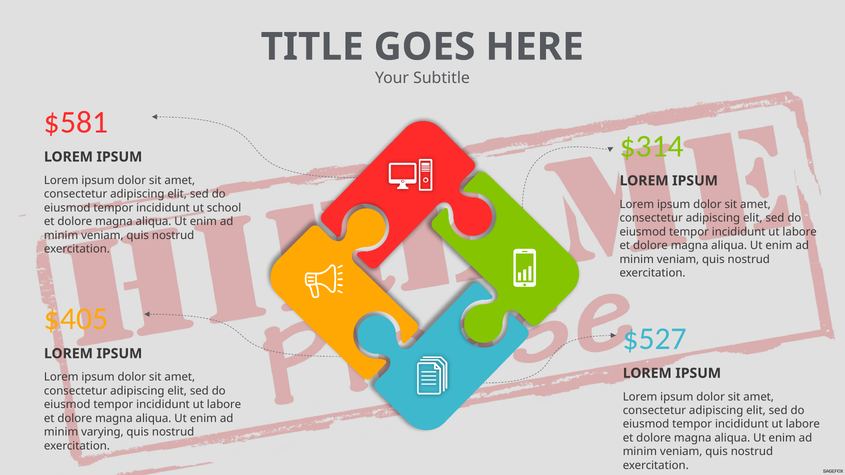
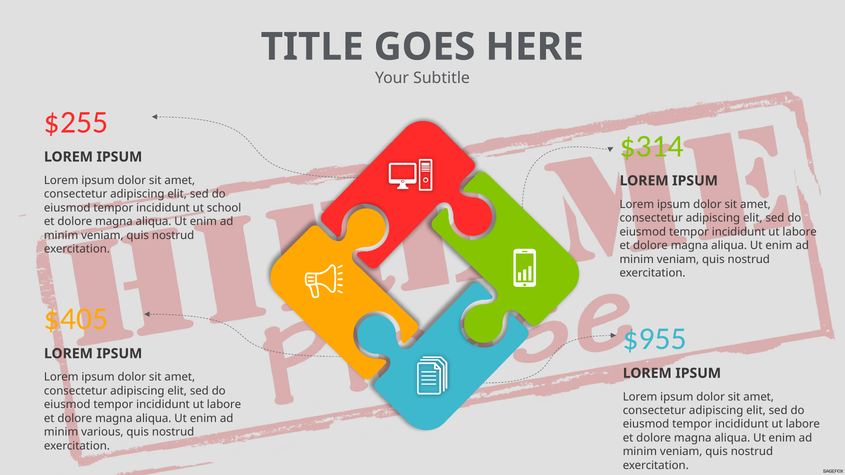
$581: $581 -> $255 (76, 122)
$527: $527 -> $955 (655, 339)
varying: varying -> various (102, 432)
